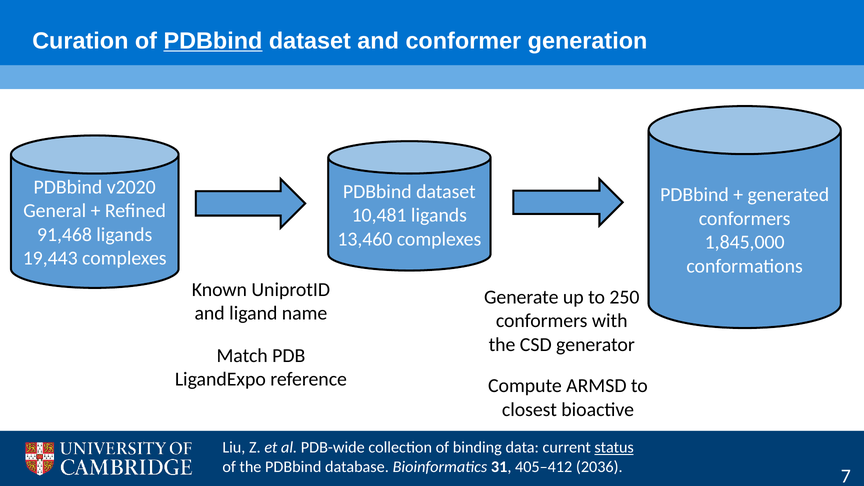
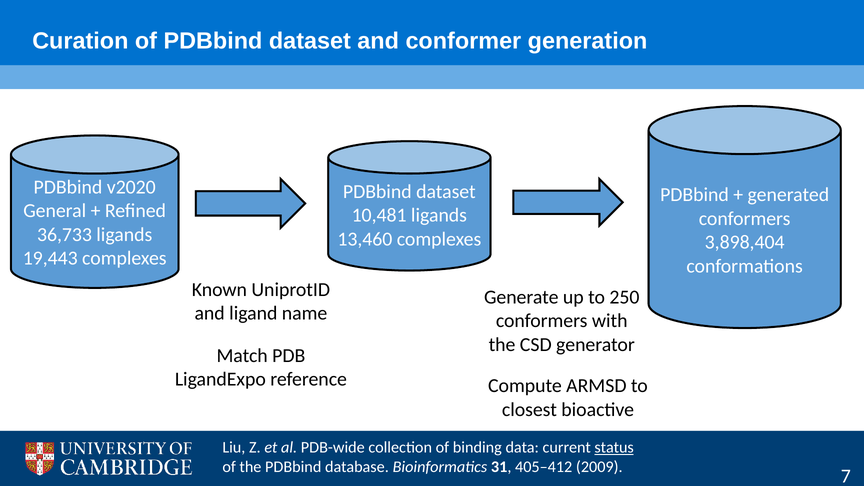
PDBbind underline: present -> none (213, 41)
91,468: 91,468 -> 36,733 (64, 234)
1,845,000: 1,845,000 -> 3,898,404 (745, 242)
2036: 2036 -> 2009 (599, 467)
